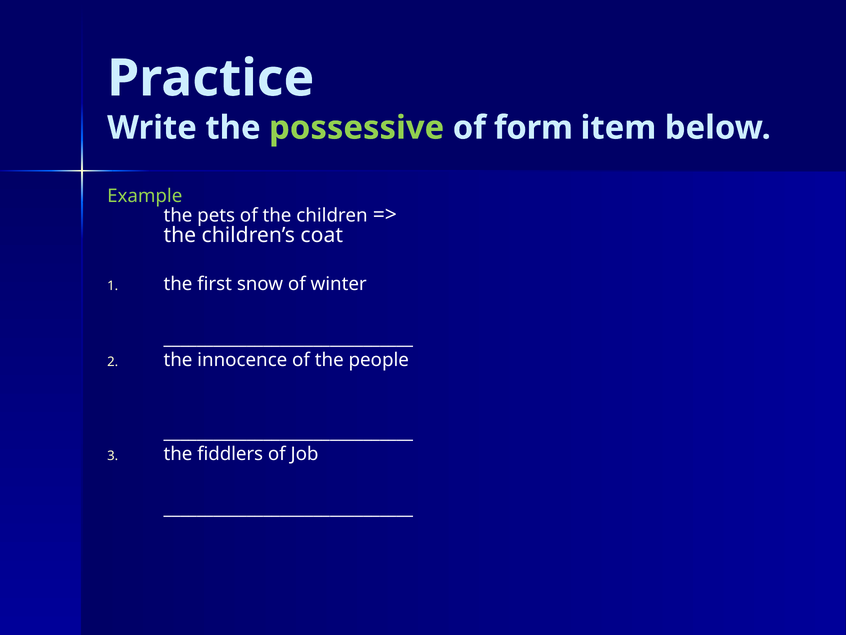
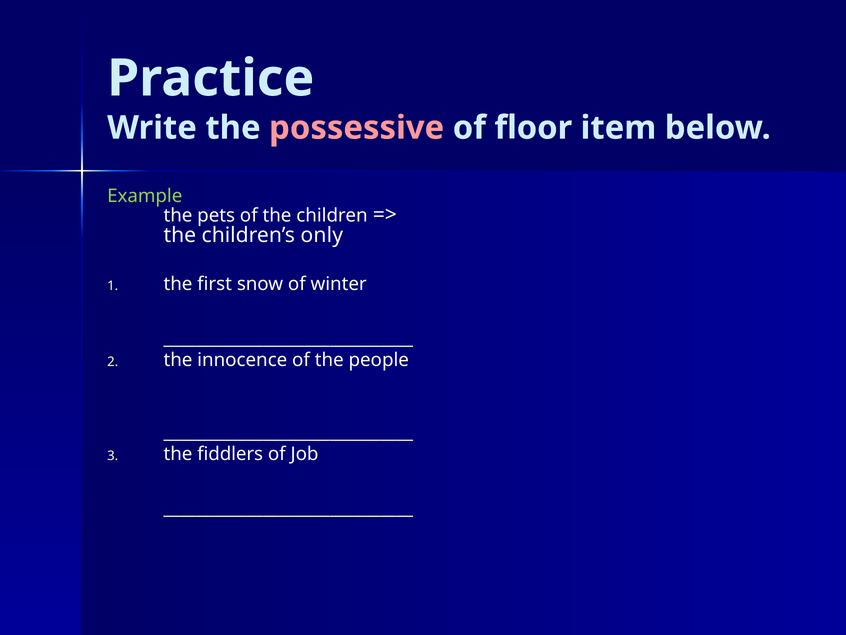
possessive colour: light green -> pink (357, 128)
form: form -> floor (533, 128)
coat: coat -> only (322, 235)
